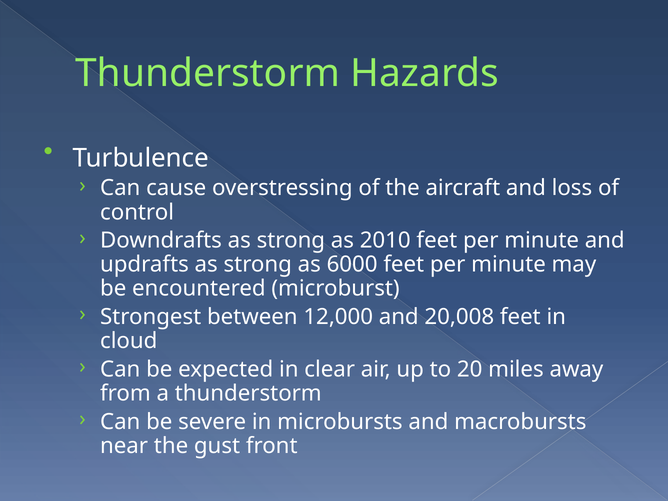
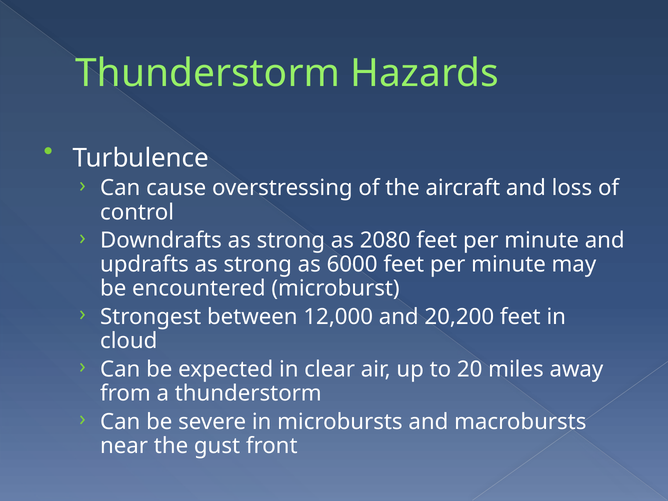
2010: 2010 -> 2080 (385, 241)
20,008: 20,008 -> 20,200 (459, 317)
